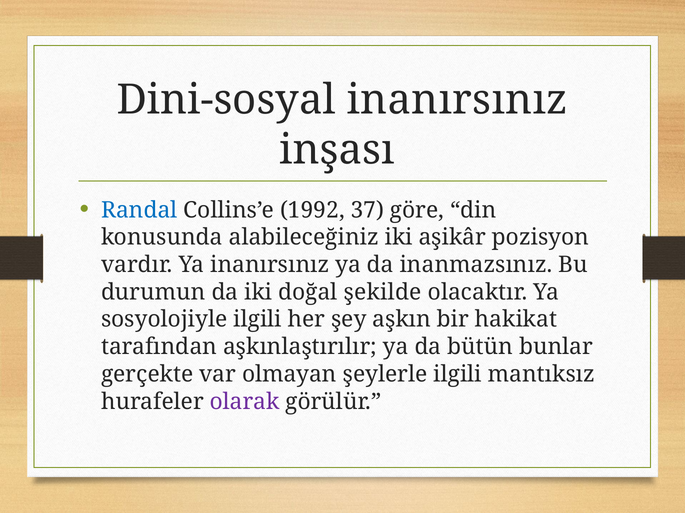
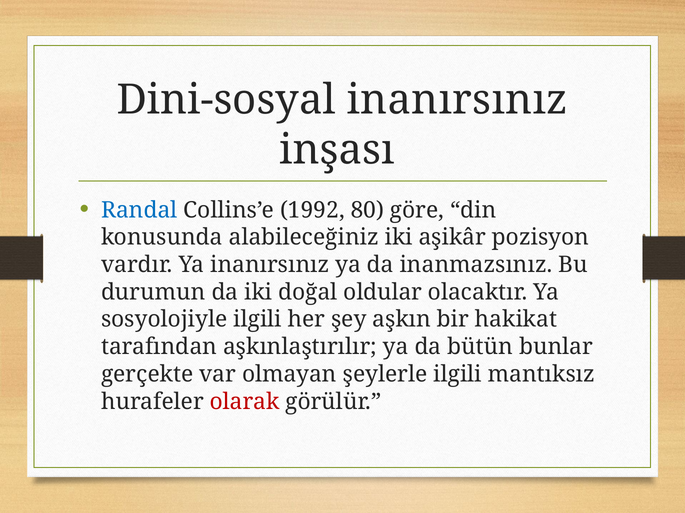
37: 37 -> 80 (367, 210)
şekilde: şekilde -> oldular (383, 292)
olarak colour: purple -> red (245, 402)
